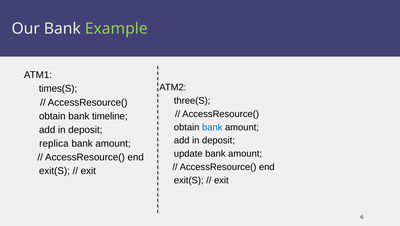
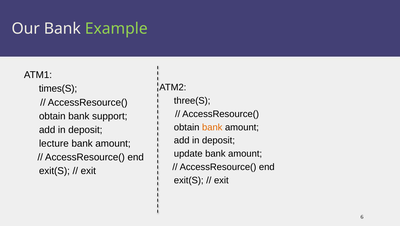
timeline: timeline -> support (110, 116)
bank colour: blue -> orange (212, 127)
replica: replica -> lecture (54, 143)
